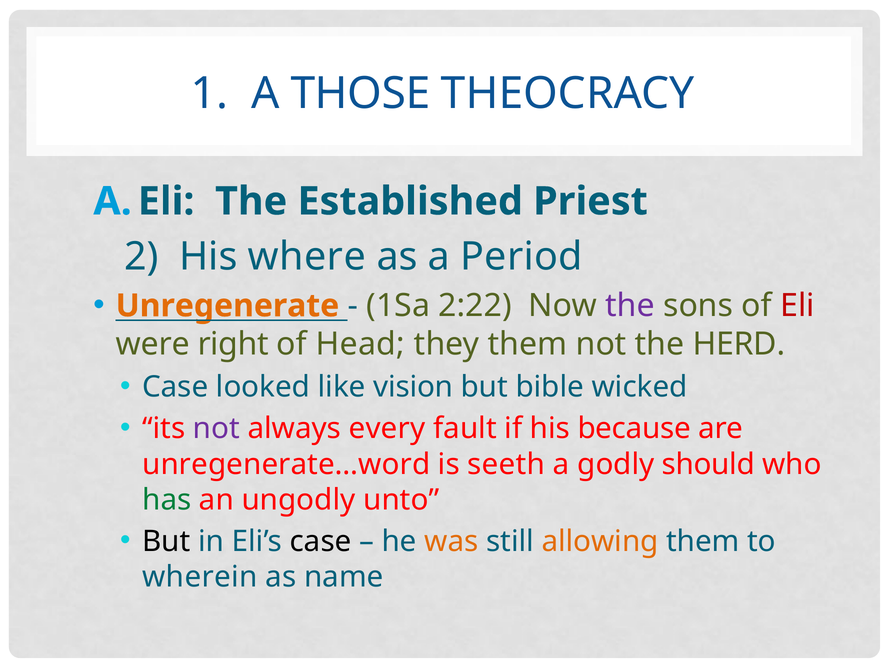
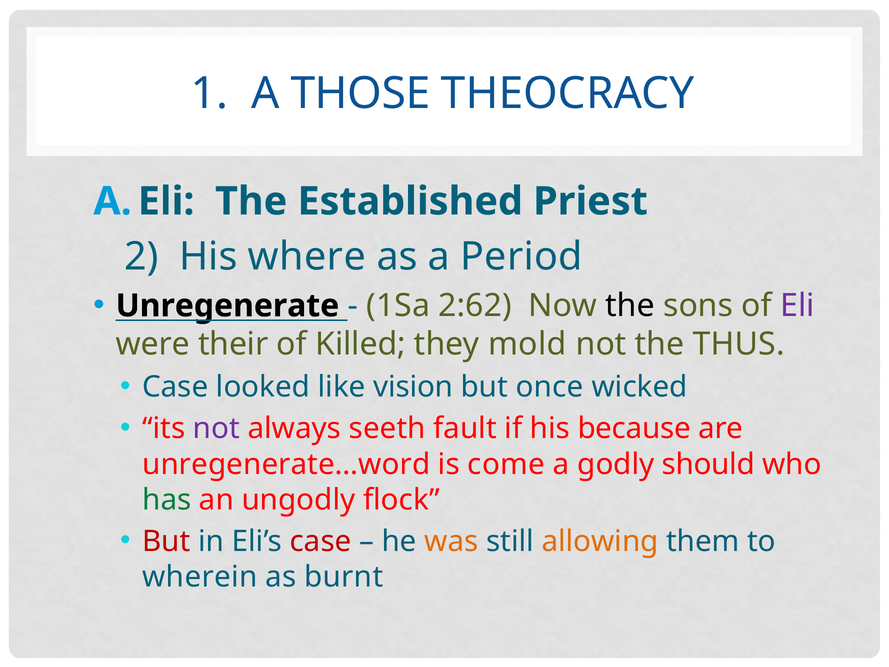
Unregenerate colour: orange -> black (227, 306)
2:22: 2:22 -> 2:62 (475, 306)
the colour: purple -> black (630, 306)
Eli colour: red -> purple (797, 306)
right: right -> their (233, 344)
Head: Head -> Killed (361, 344)
they them: them -> mold (527, 344)
HERD: HERD -> THUS (739, 344)
bible: bible -> once (550, 387)
every: every -> seeth (387, 429)
seeth: seeth -> come (506, 464)
unto: unto -> flock (401, 500)
But colour: black -> red (166, 541)
case colour: black -> red (321, 541)
name: name -> burnt (344, 577)
